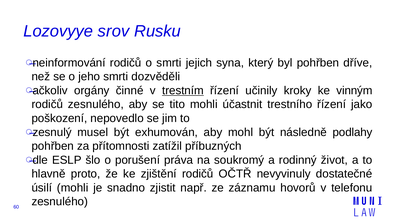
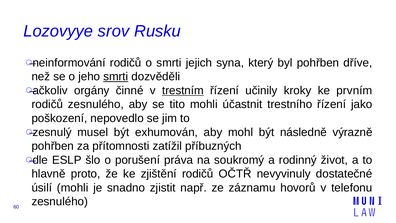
smrti underline: none -> present (116, 77)
vinným: vinným -> prvním (354, 90)
podlahy: podlahy -> výrazně (353, 132)
